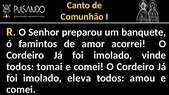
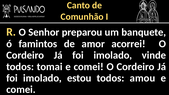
eleva: eleva -> estou (79, 78)
